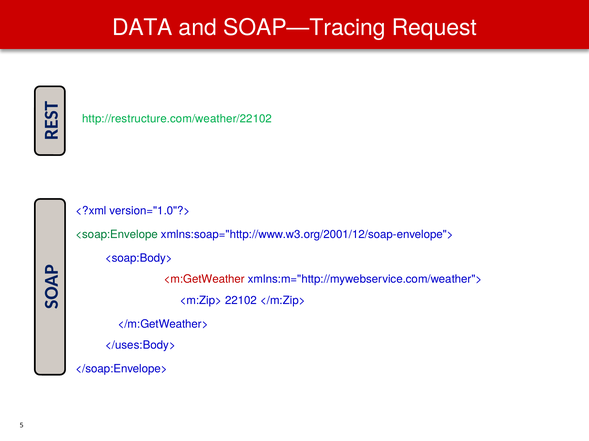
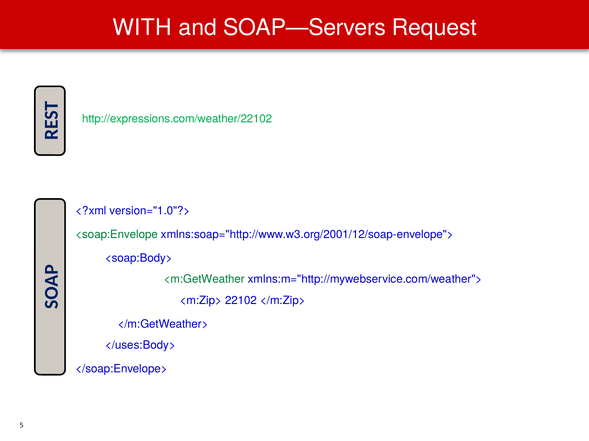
DATA: DATA -> WITH (142, 28)
SOAP—Tracing: SOAP—Tracing -> SOAP—Servers (304, 28)
http://restructure.com/weather/22102: http://restructure.com/weather/22102 -> http://expressions.com/weather/22102 (177, 119)
<m:GetWeather colour: red -> green (204, 280)
